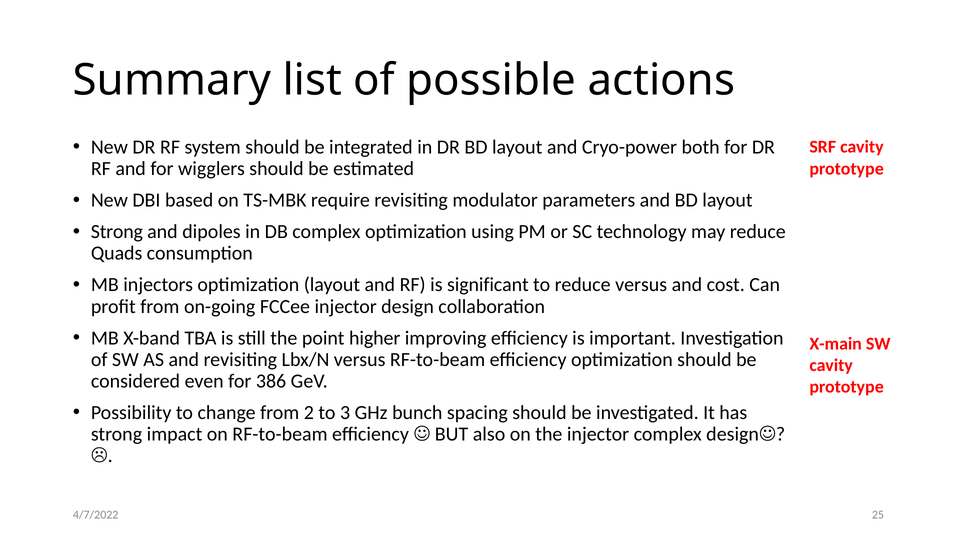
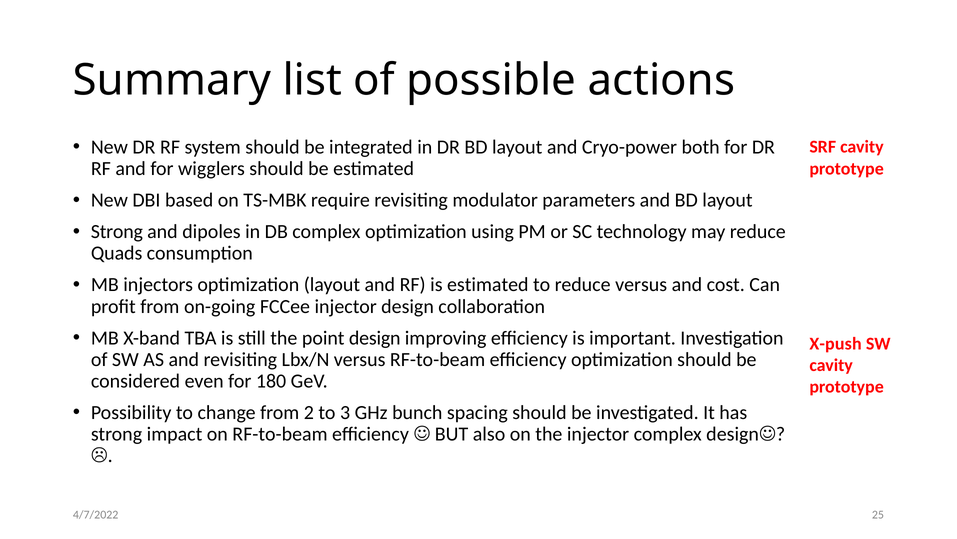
is significant: significant -> estimated (488, 285)
point higher: higher -> design (375, 338)
X-main: X-main -> X-push (836, 343)
386: 386 -> 180 (271, 381)
